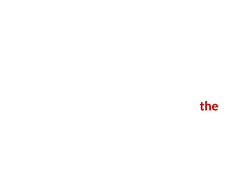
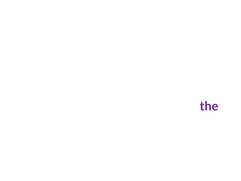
the colour: red -> purple (209, 106)
